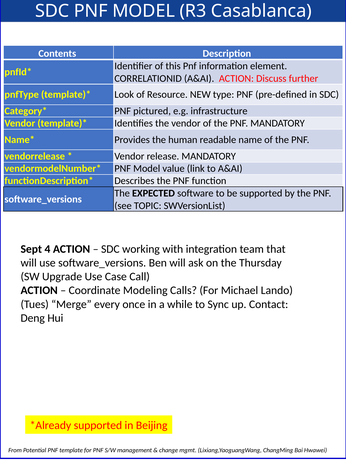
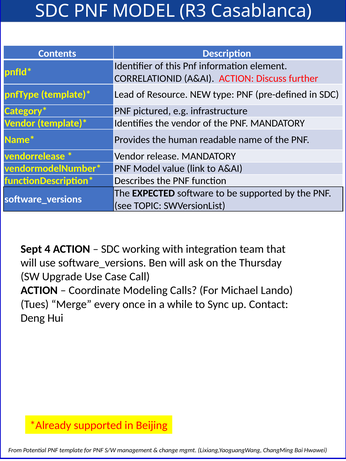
Look: Look -> Lead (124, 95)
